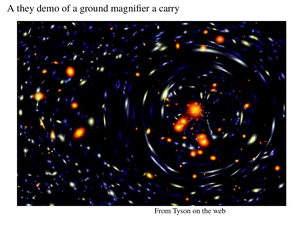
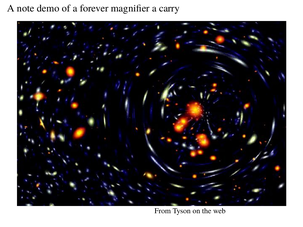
they: they -> note (26, 8)
ground: ground -> forever (94, 8)
